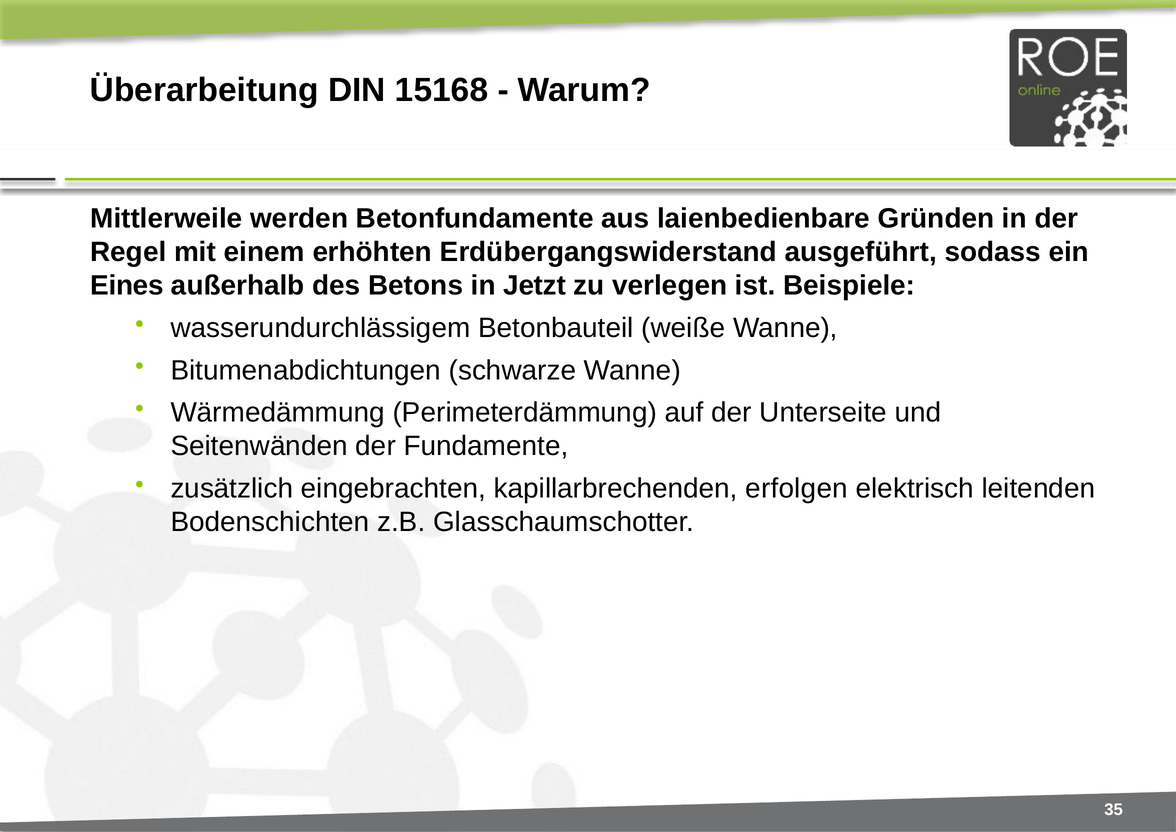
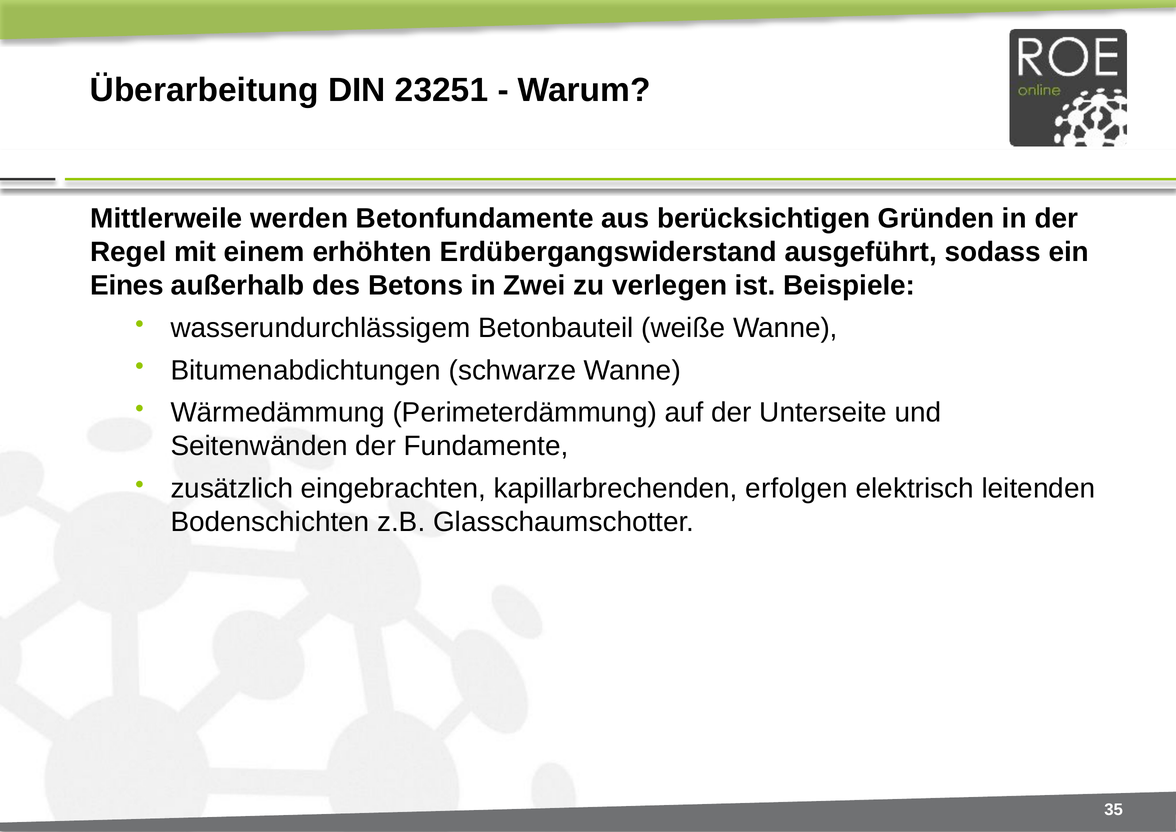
15168: 15168 -> 23251 (442, 90)
laienbedienbare: laienbedienbare -> berücksichtigen (764, 219)
Jetzt: Jetzt -> Zwei (534, 286)
